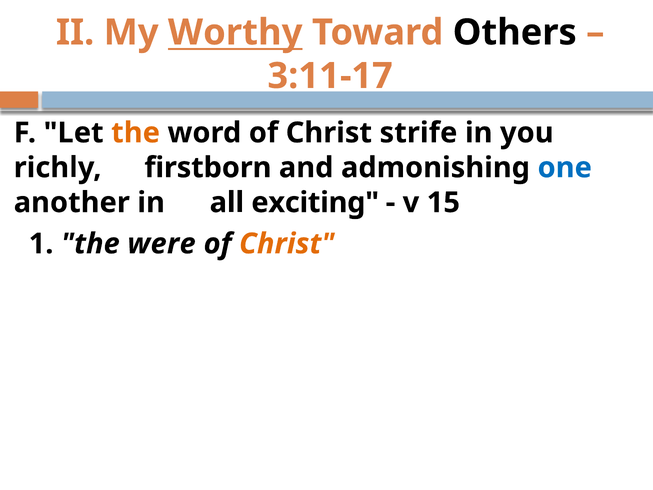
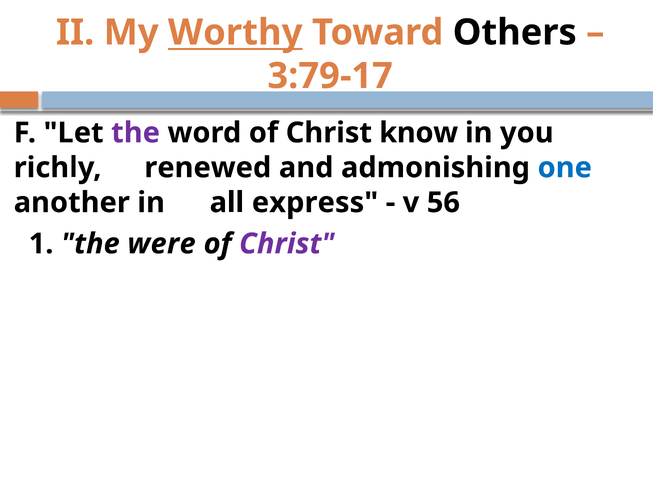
3:11-17: 3:11-17 -> 3:79-17 (330, 76)
the colour: orange -> purple (136, 133)
strife: strife -> know (419, 133)
firstborn: firstborn -> renewed (208, 168)
exciting: exciting -> express (315, 202)
15: 15 -> 56 (443, 202)
Christ colour: orange -> purple (287, 244)
